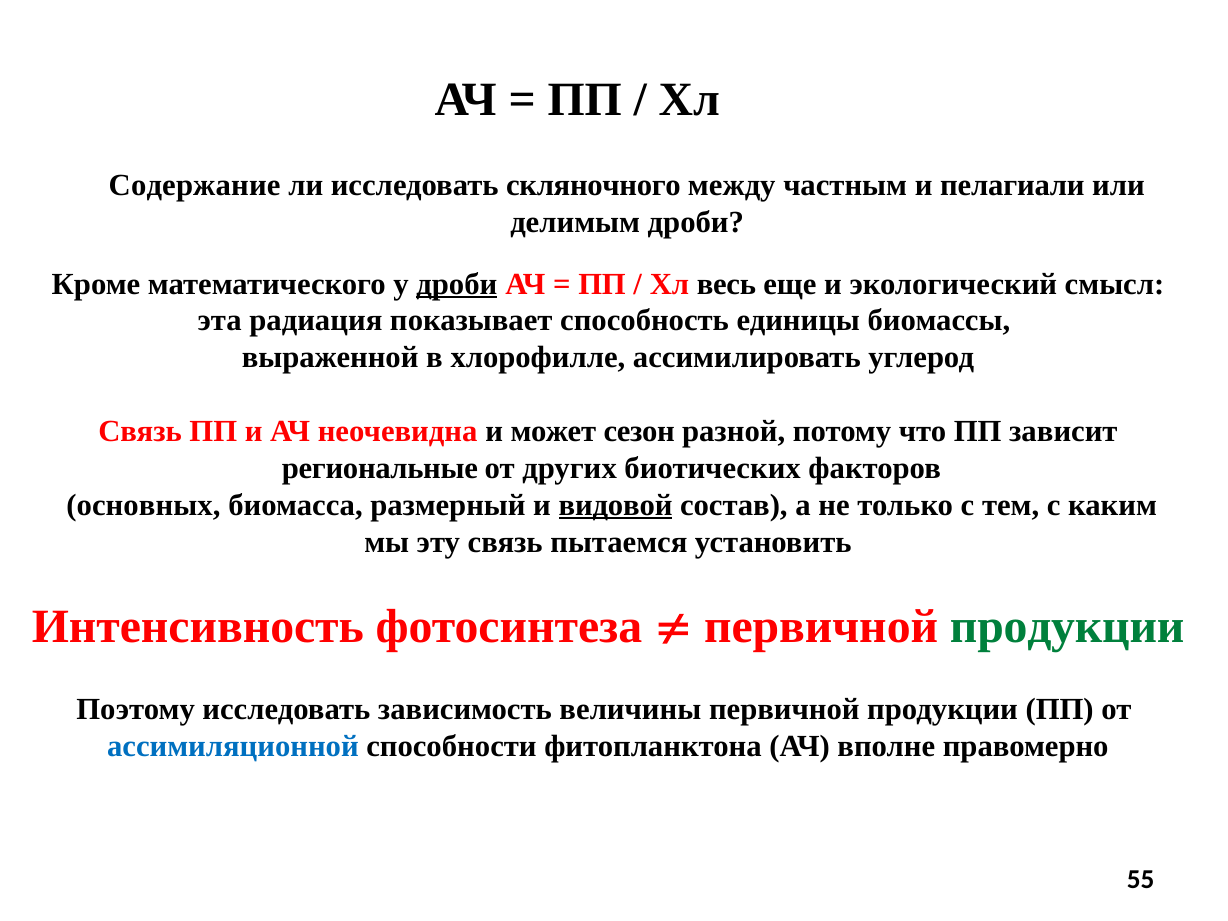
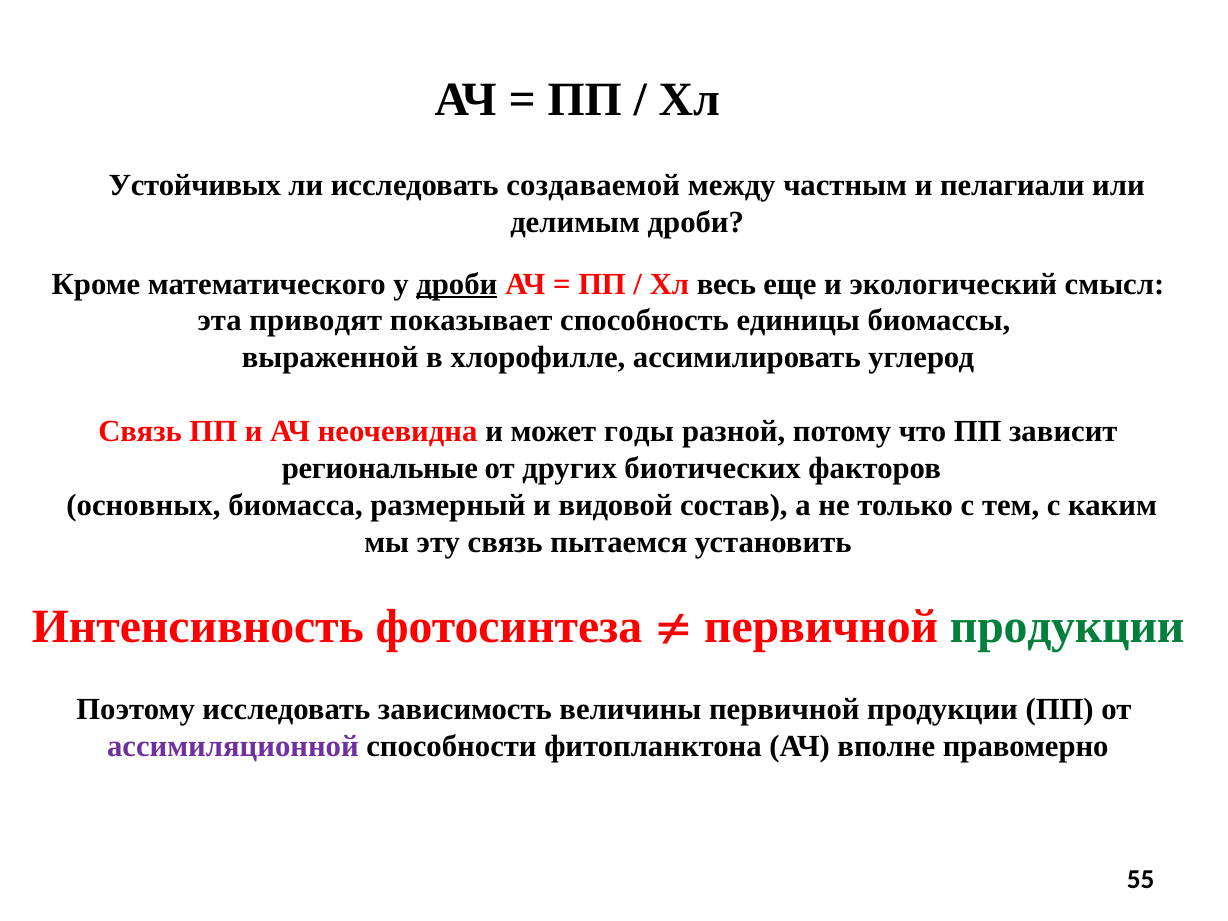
Содержание: Содержание -> Устойчивых (195, 186)
скляночного: скляночного -> создаваемой (593, 186)
радиация: радиация -> приводят (316, 321)
сезон: сезон -> годы (639, 431)
видовой underline: present -> none (616, 505)
ассимиляционной colour: blue -> purple (233, 747)
